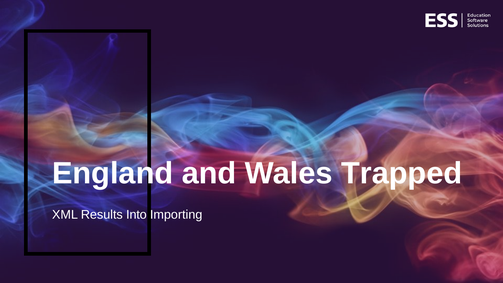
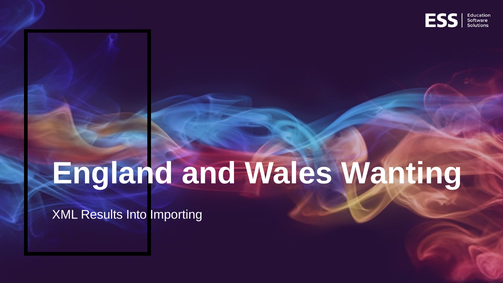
Trapped: Trapped -> Wanting (402, 173)
